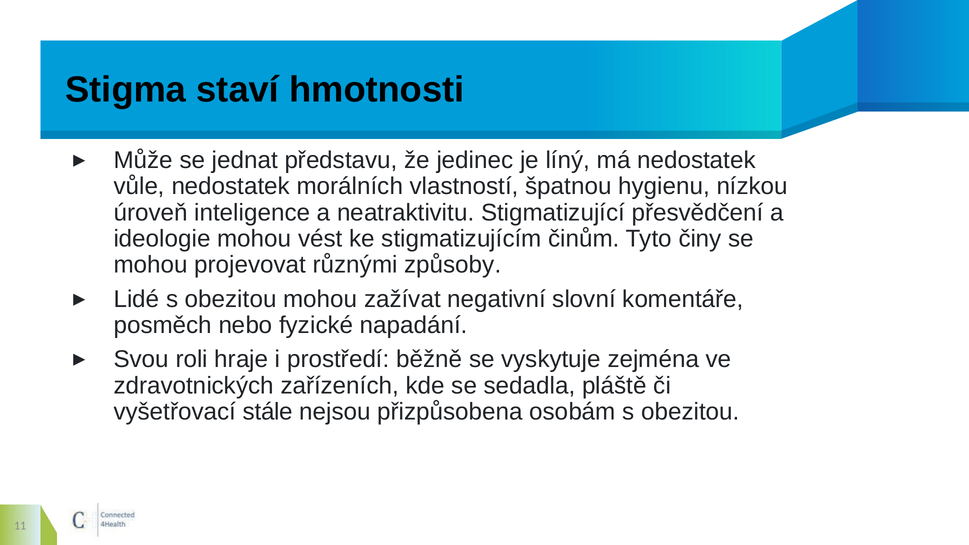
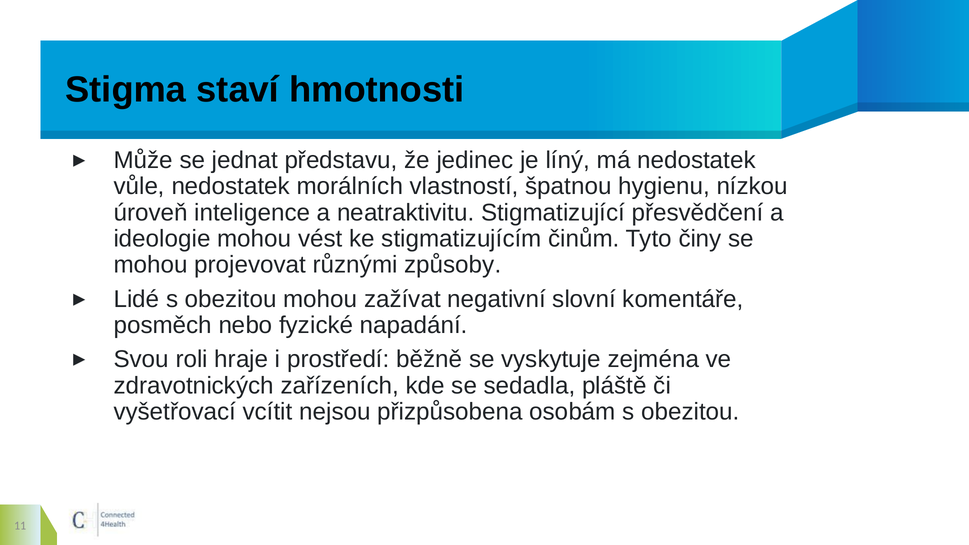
stále: stále -> vcítit (268, 412)
